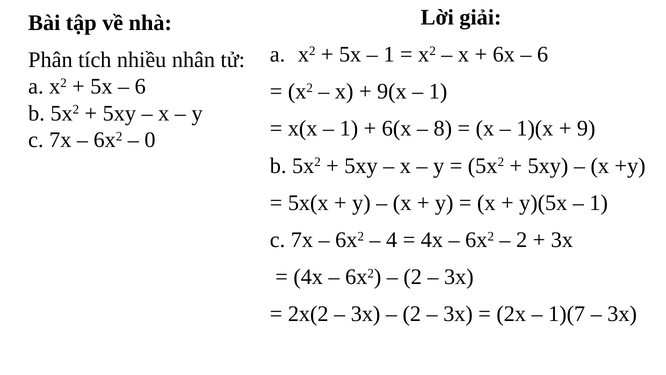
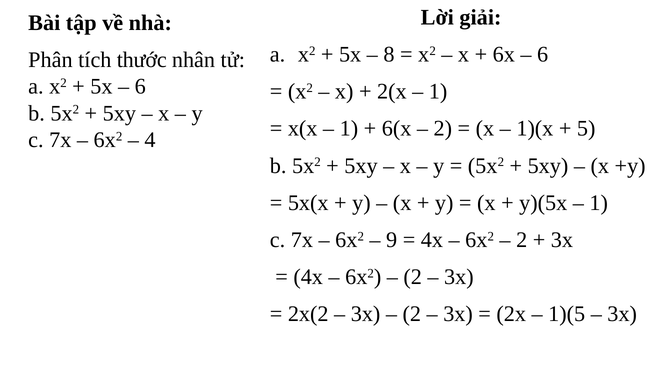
1: 1 -> 8 (389, 54)
nhiều: nhiều -> thước (142, 60)
9(x: 9(x -> 2(x (392, 91)
8: 8 -> 2 (443, 128)
9: 9 -> 5 (586, 128)
0: 0 -> 4 (150, 140)
4: 4 -> 9 (392, 240)
1)(7: 1)(7 -> 1)(5 (567, 314)
